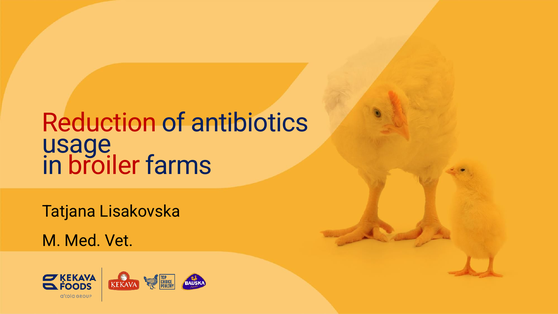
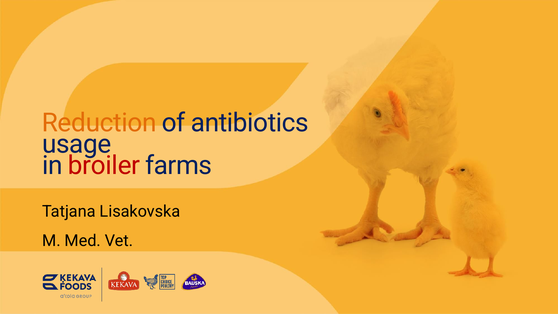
Reduction colour: red -> orange (99, 123)
